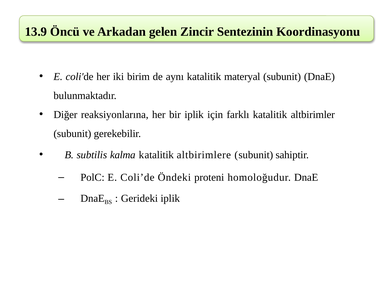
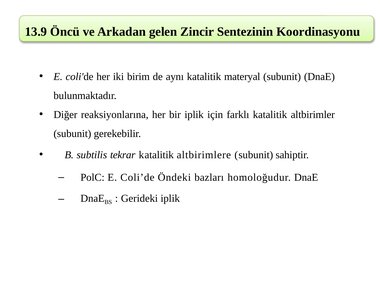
kalma: kalma -> tekrar (123, 155)
proteni: proteni -> bazları (209, 177)
